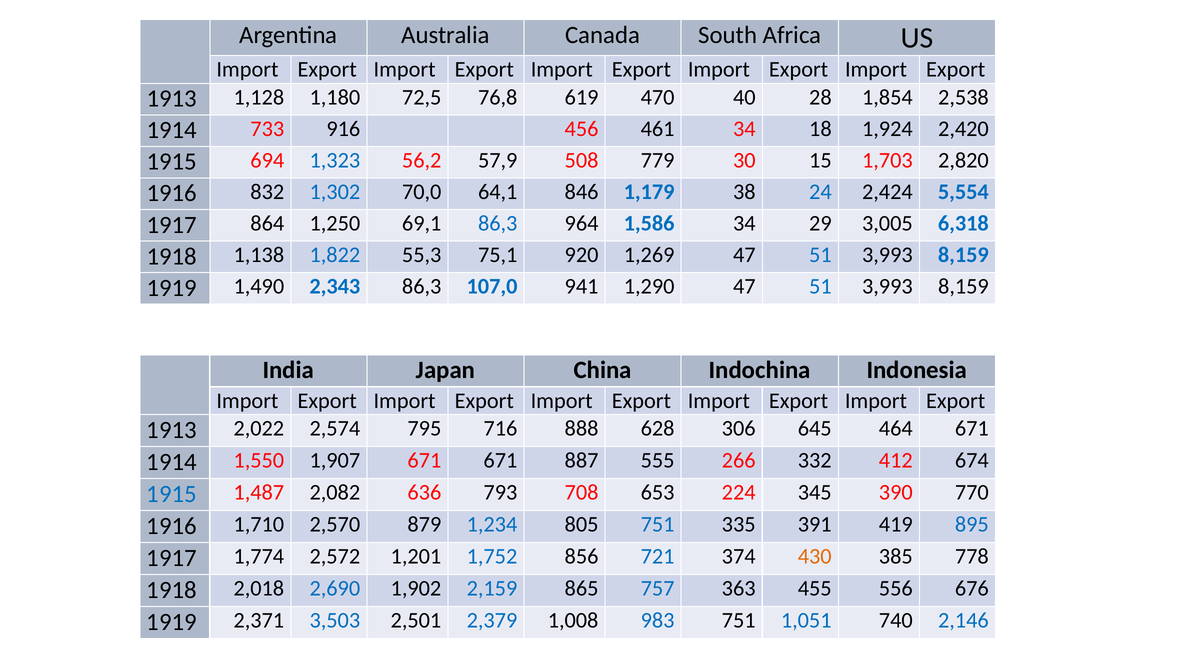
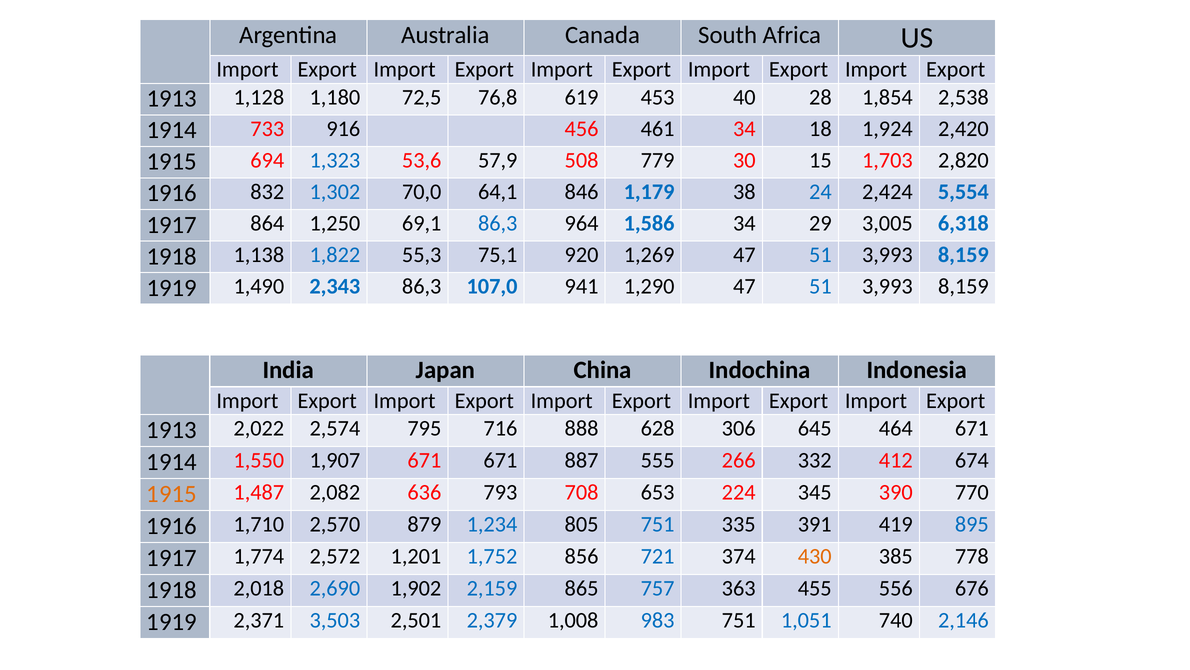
470: 470 -> 453 (658, 97)
56,2: 56,2 -> 53,6 (422, 160)
1915 colour: blue -> orange (172, 494)
